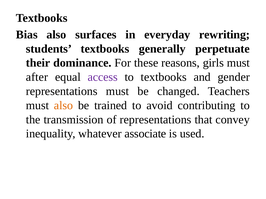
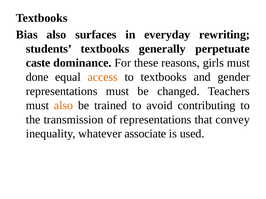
their: their -> caste (38, 63)
after: after -> done (37, 77)
access colour: purple -> orange (103, 77)
